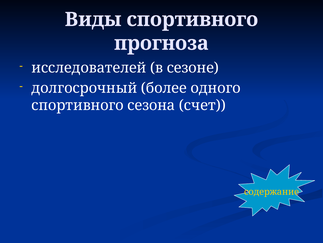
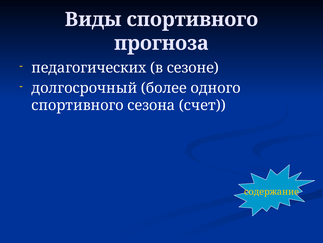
исследователей: исследователей -> педагогических (89, 68)
